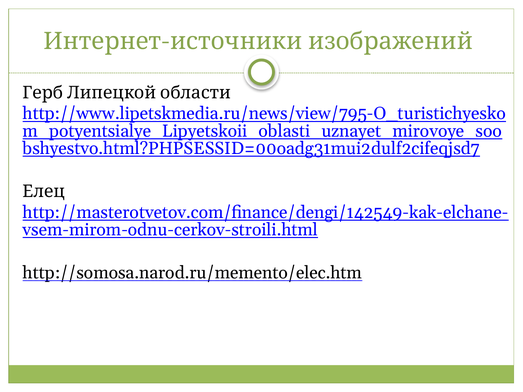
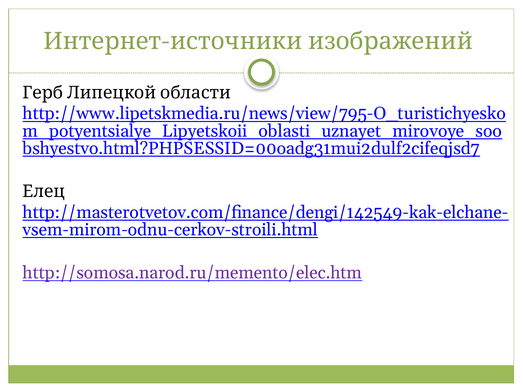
http://somosa.narod.ru/memento/elec.htm colour: black -> purple (192, 273)
